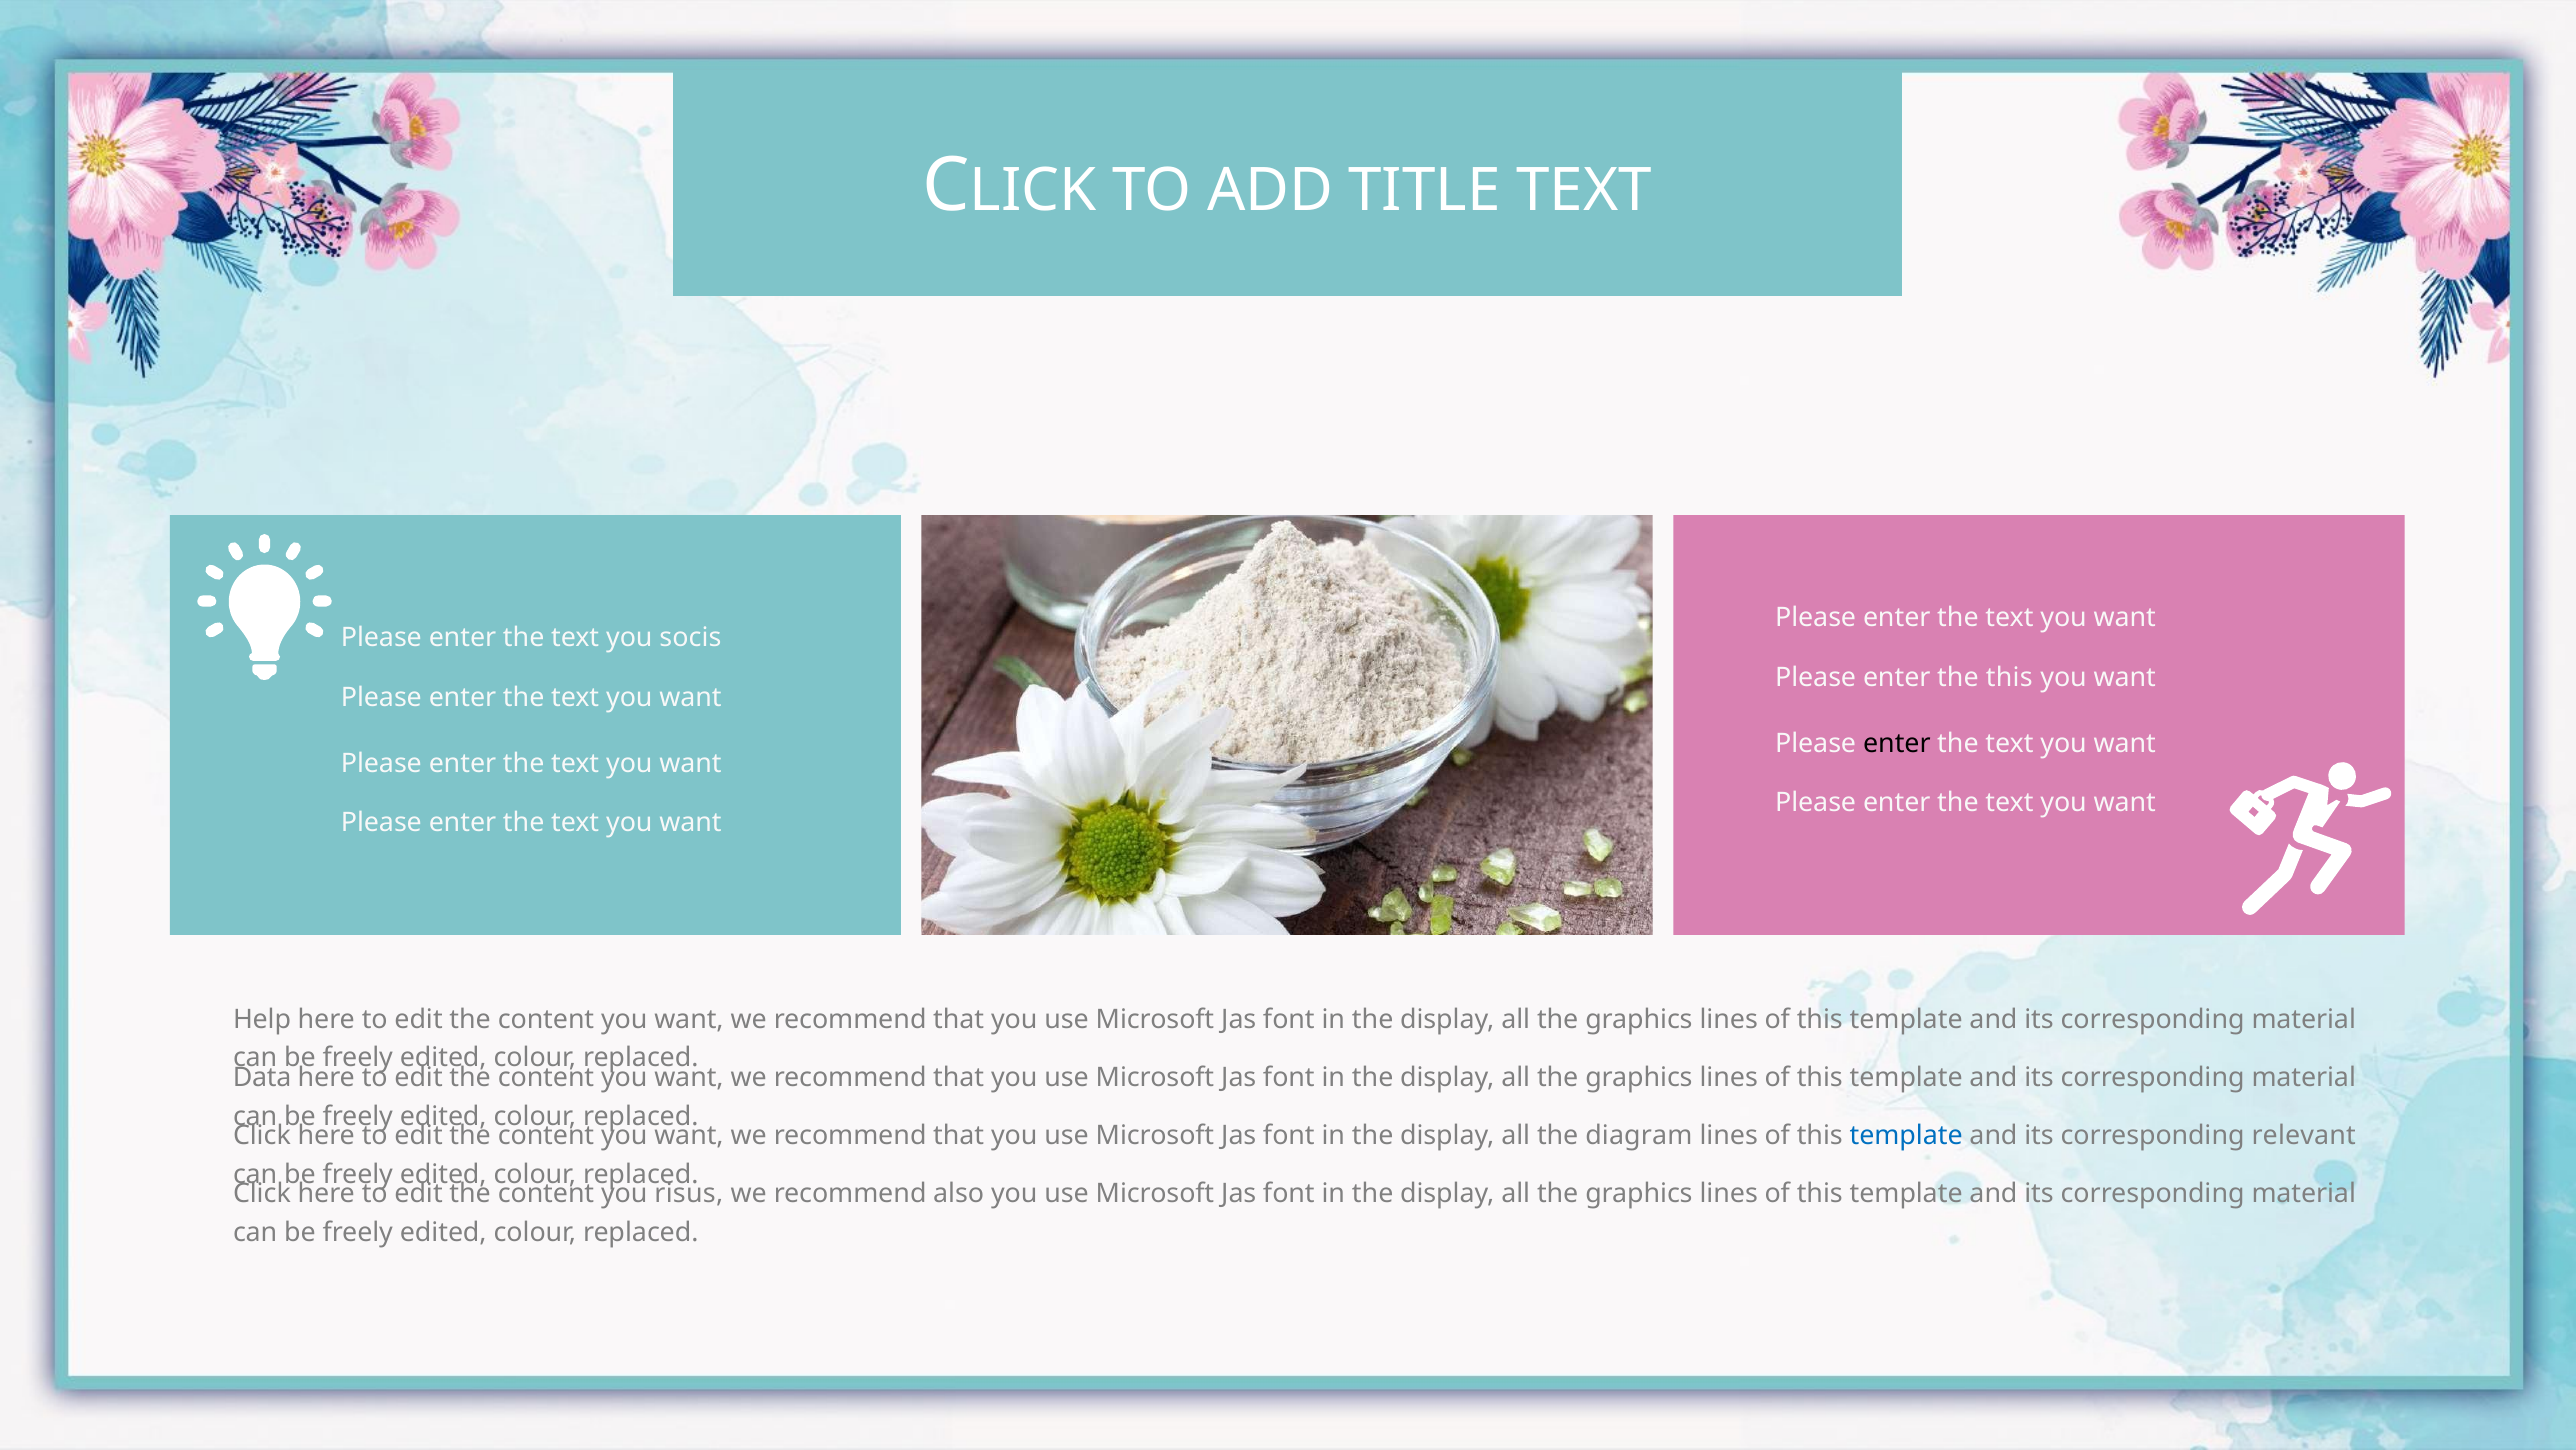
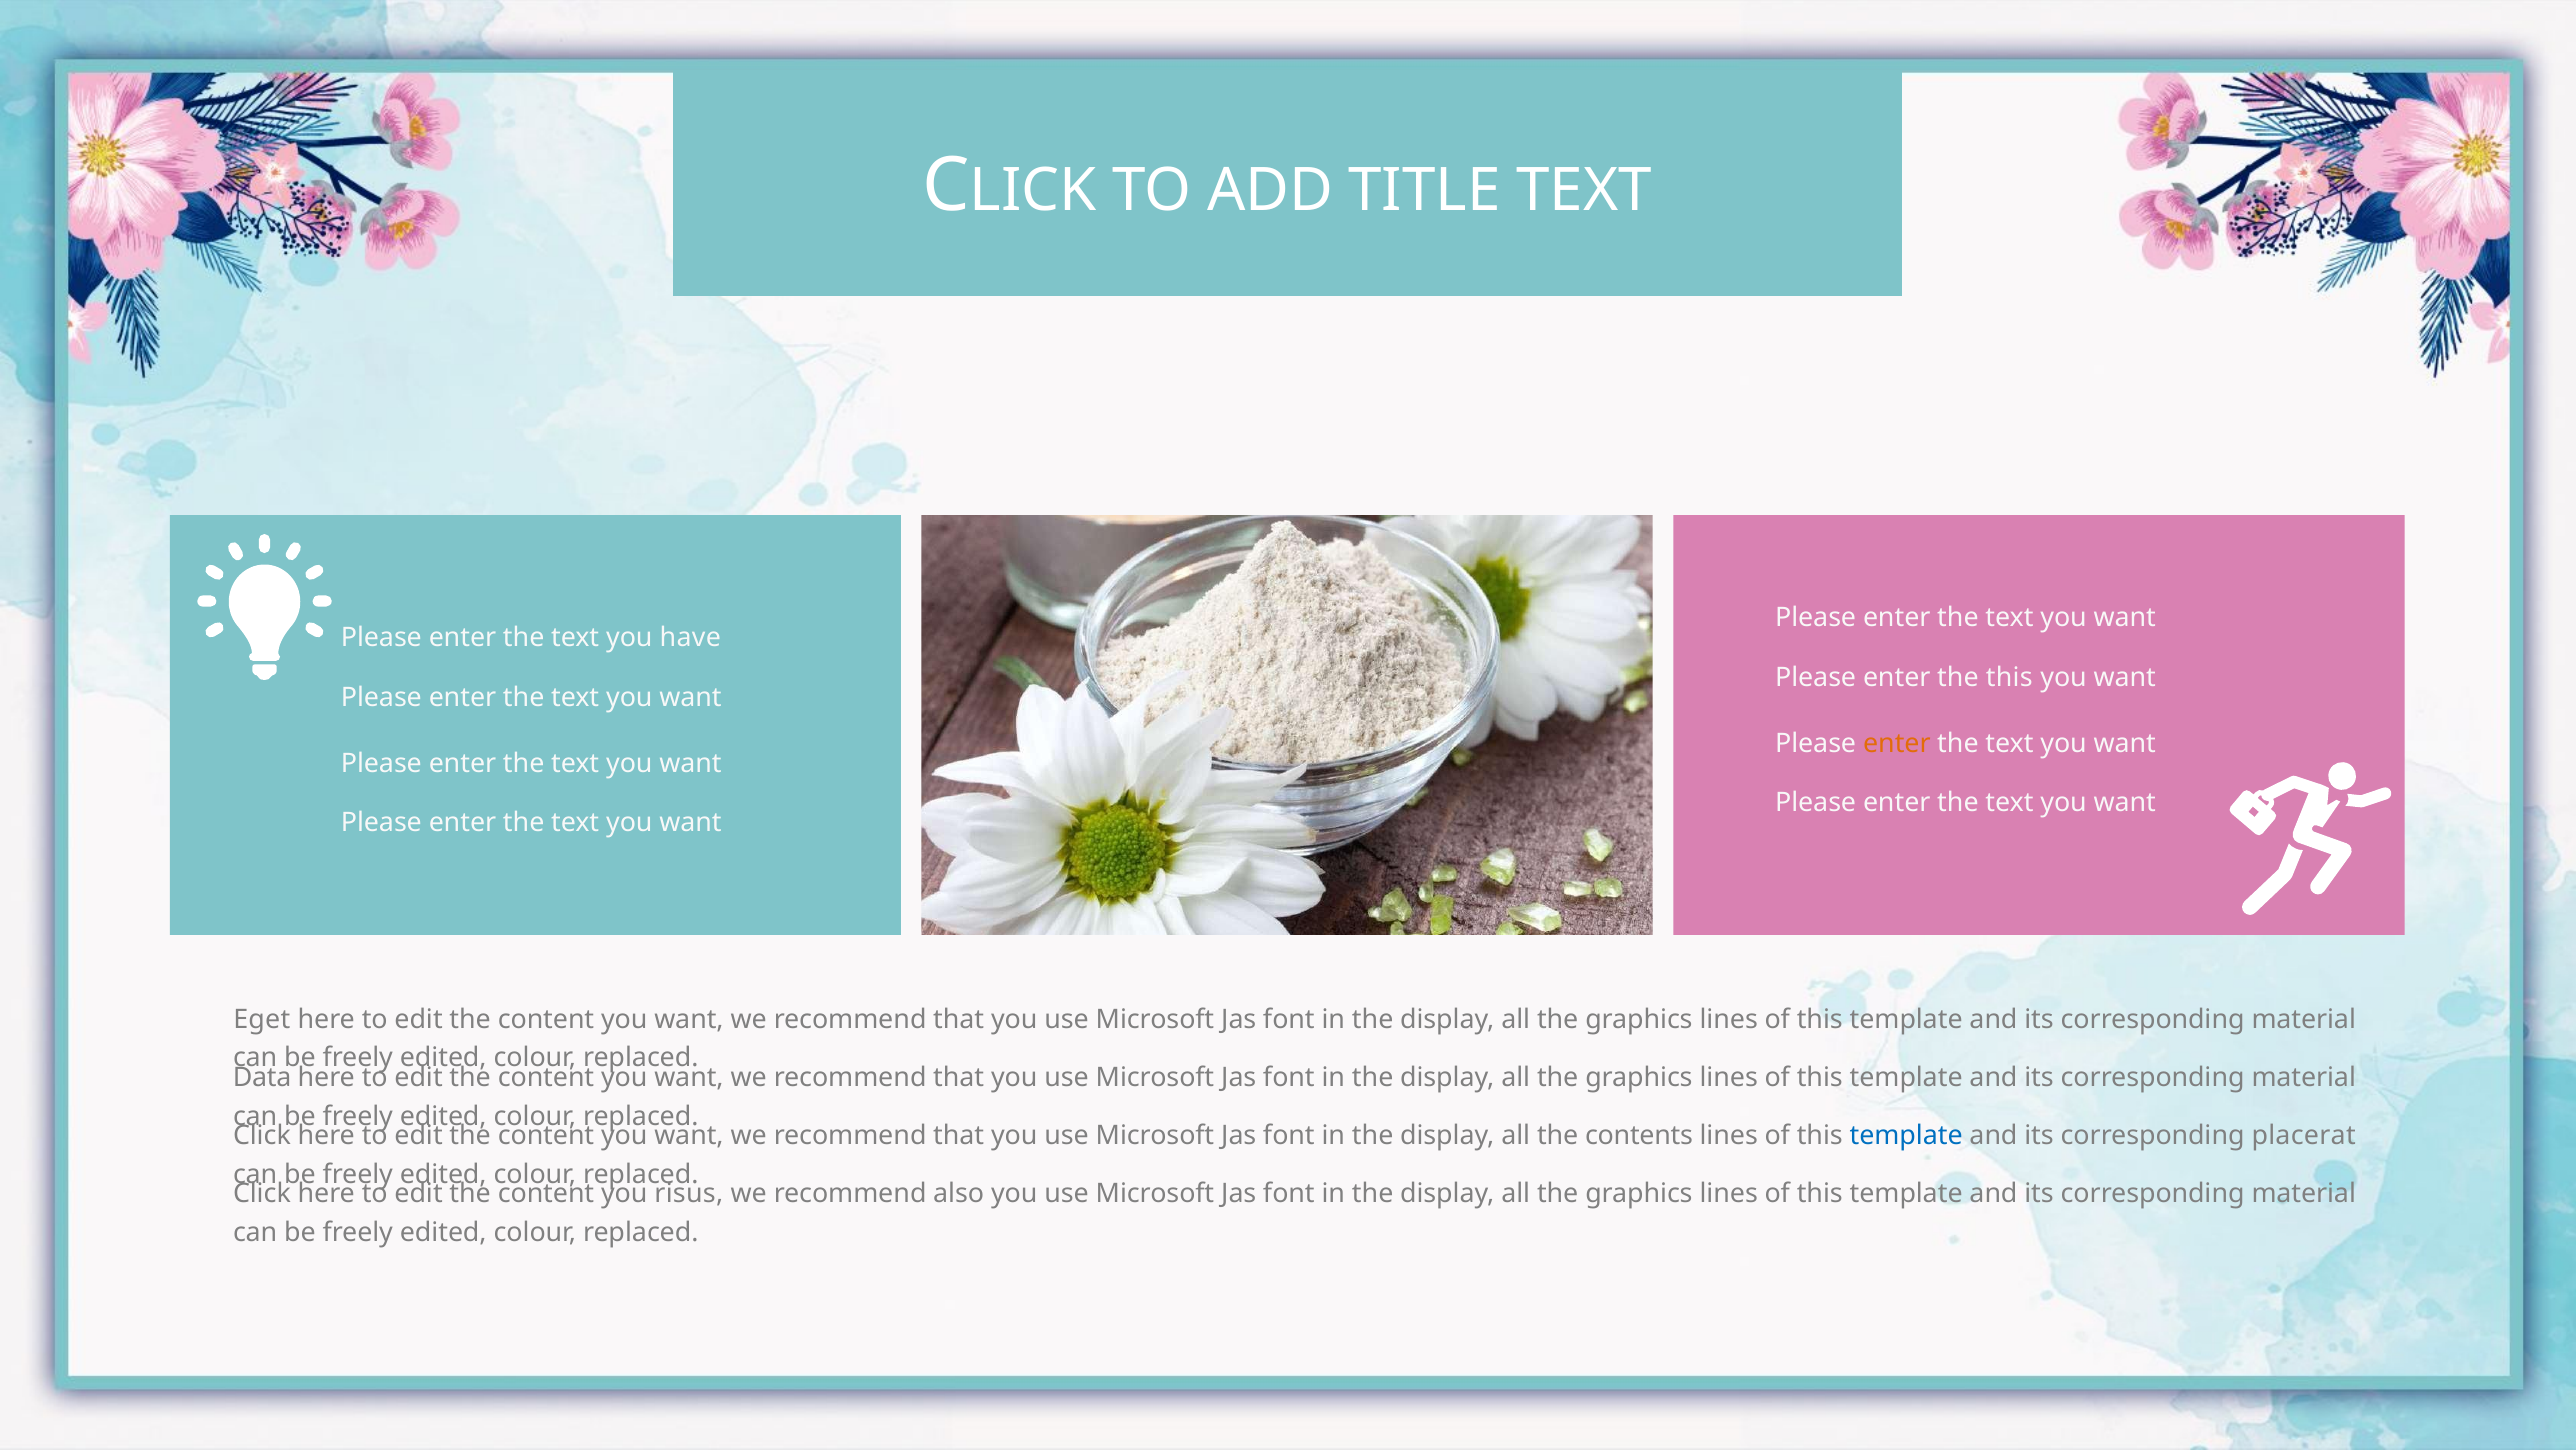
socis: socis -> have (690, 637)
enter colour: black -> orange (1897, 743)
Help: Help -> Eget (262, 1019)
diagram: diagram -> contents (1639, 1135)
relevant: relevant -> placerat (2304, 1135)
